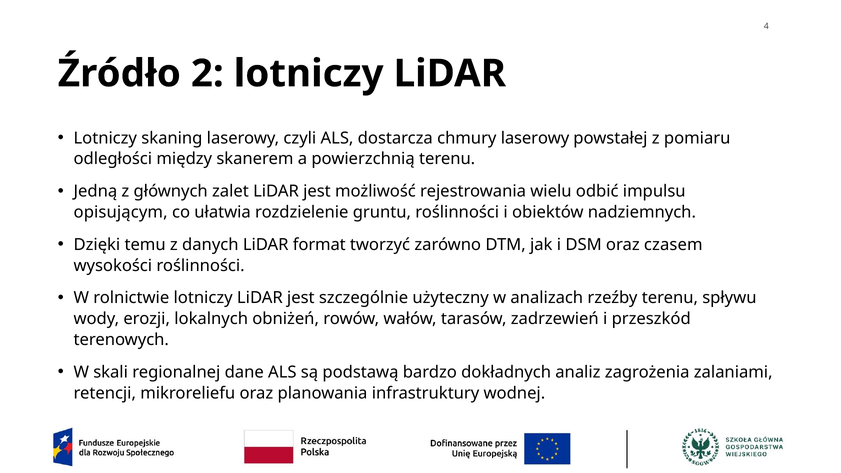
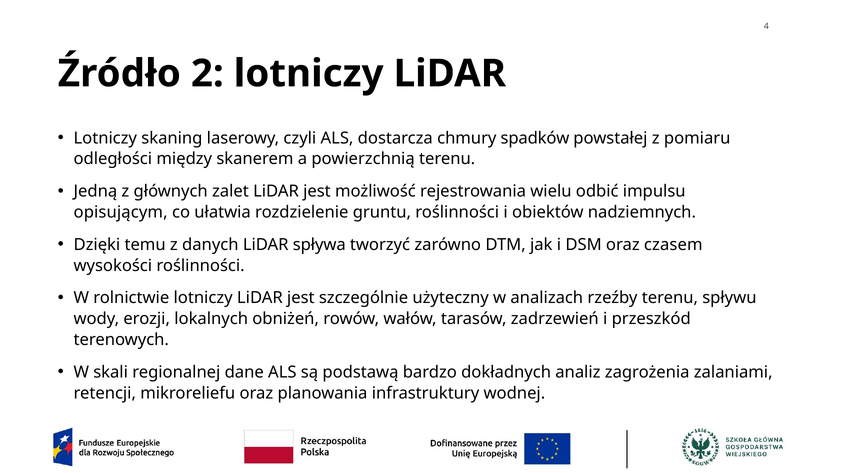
chmury laserowy: laserowy -> spadków (535, 138)
format: format -> spływa (319, 245)
